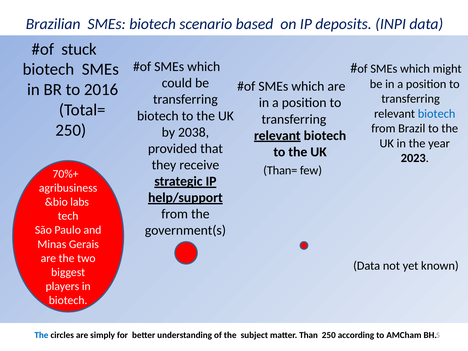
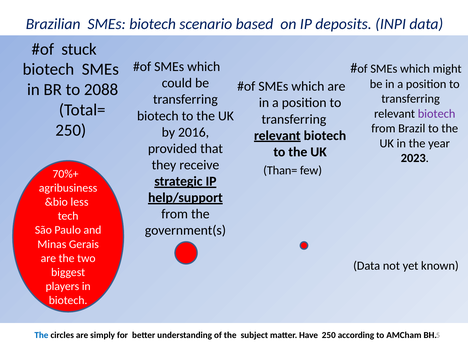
2016: 2016 -> 2088 (101, 90)
biotech colour: blue -> purple (437, 114)
2038: 2038 -> 2016 (194, 132)
labs: labs -> less (79, 202)
Than: Than -> Have (309, 335)
